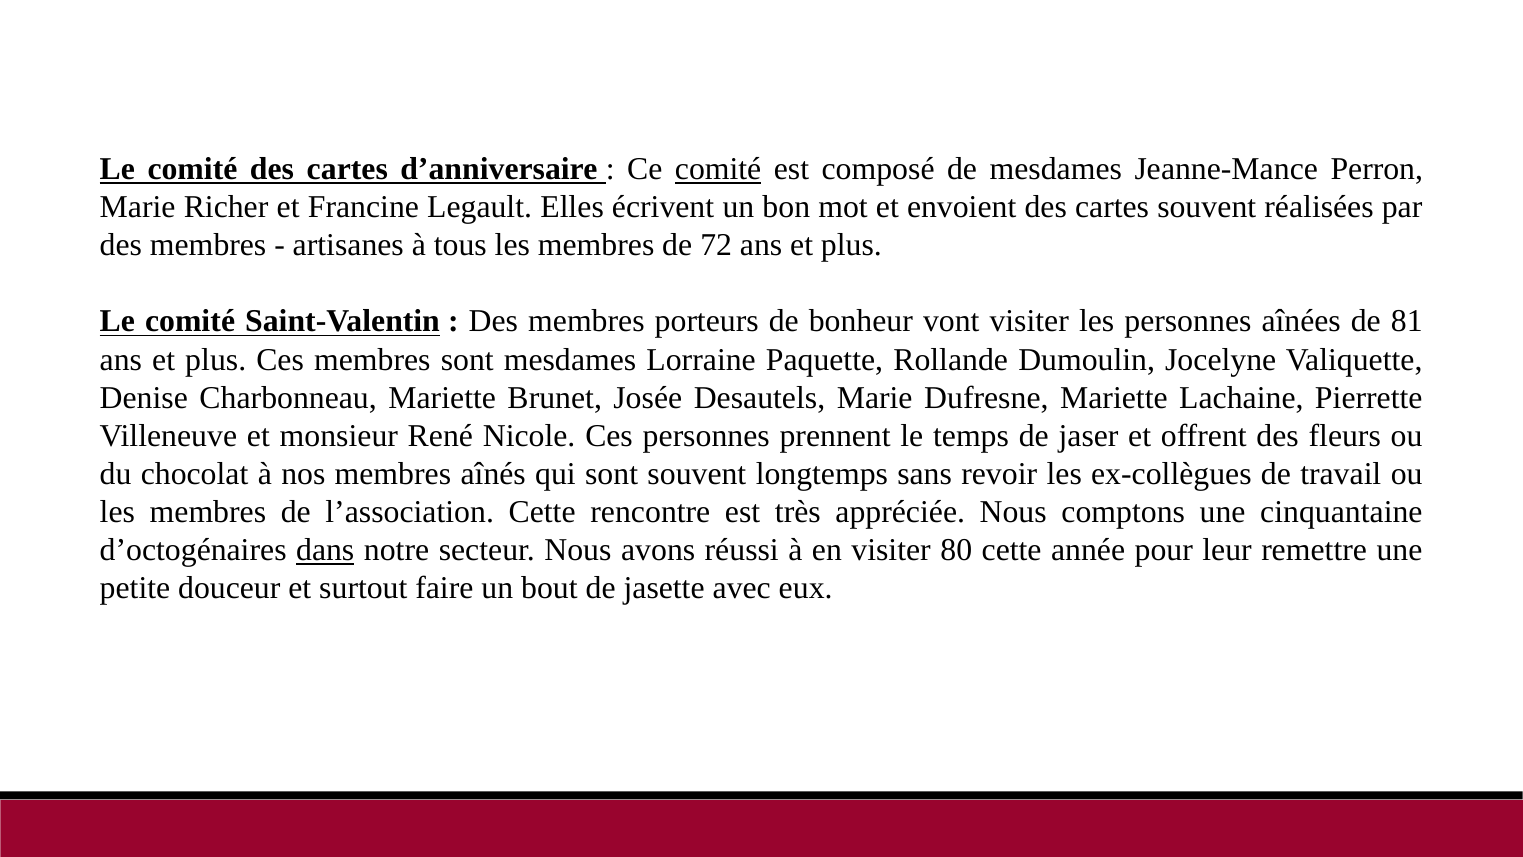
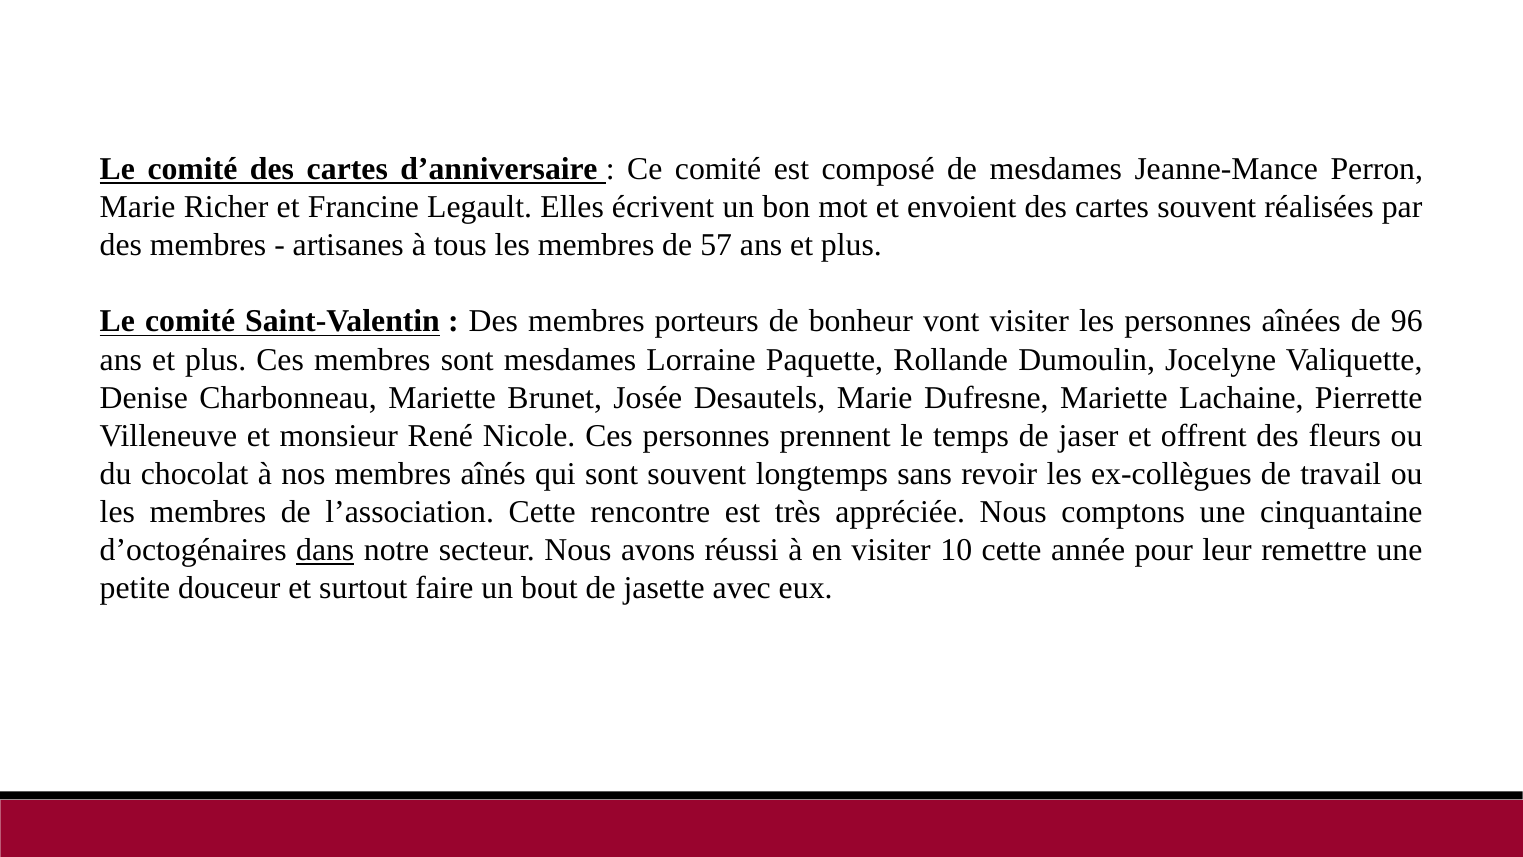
comité underline: present -> none (718, 169)
72: 72 -> 57 (716, 245)
81: 81 -> 96 (1407, 321)
80: 80 -> 10 (956, 550)
